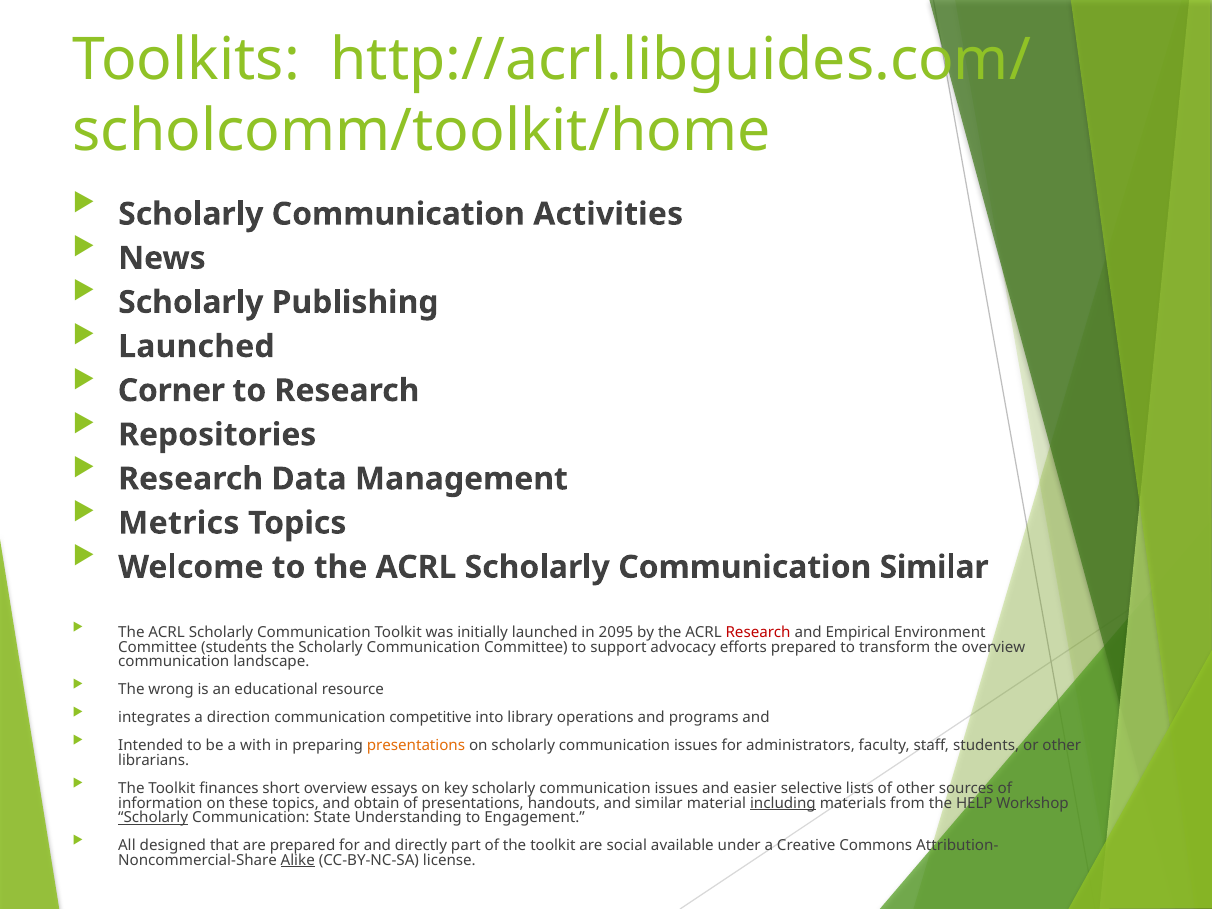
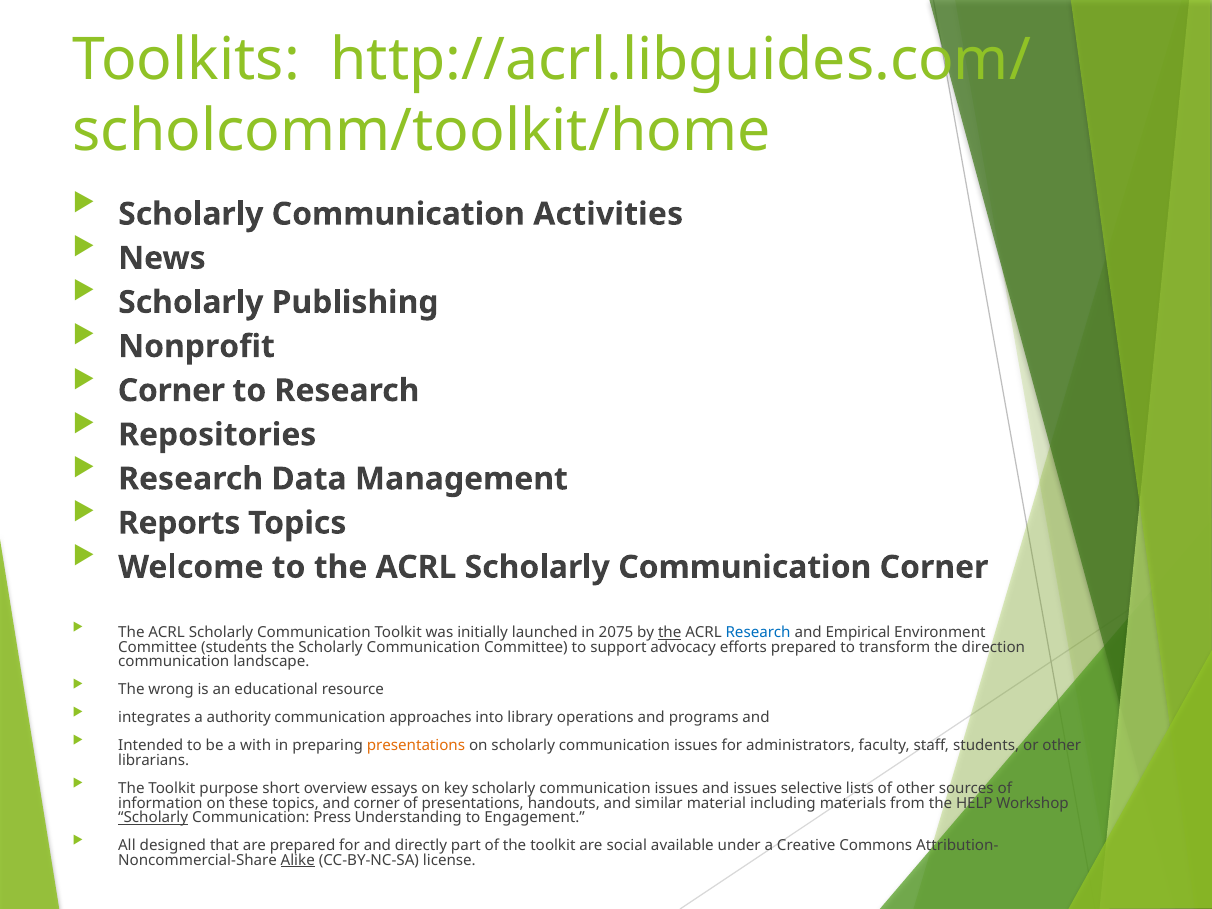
Launched: Launched -> Nonprofit (197, 347)
Metrics: Metrics -> Reports (179, 523)
Communication Similar: Similar -> Corner (934, 567)
2095: 2095 -> 2075 (616, 632)
the underline: none -> present (670, 632)
Research colour: red -> blue (758, 632)
the overview: overview -> direction (993, 647)
direction: direction -> authority (239, 718)
competitive: competitive -> approaches (430, 718)
finances: finances -> purpose (229, 789)
and easier: easier -> issues (755, 789)
and obtain: obtain -> corner (377, 803)
including underline: present -> none (783, 803)
State: State -> Press (332, 818)
